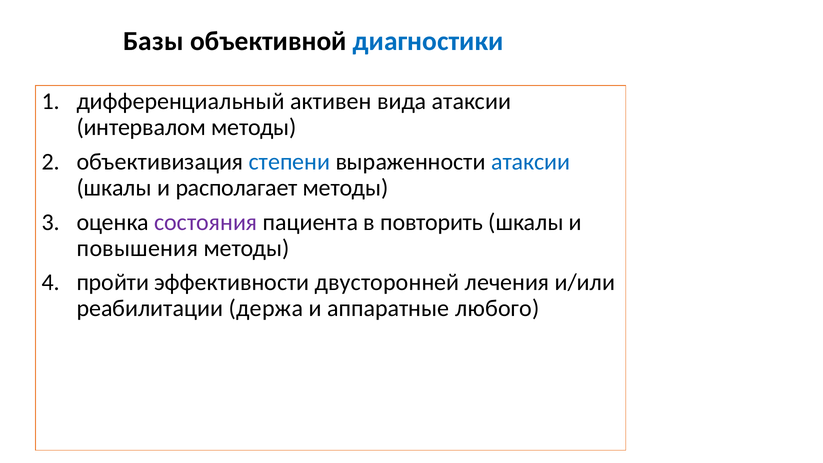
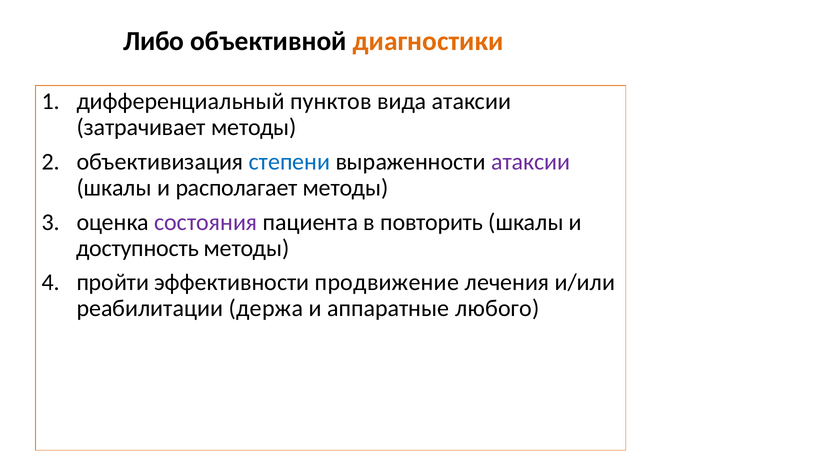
Базы: Базы -> Либо (154, 41)
диагностики colour: blue -> orange (428, 41)
активен: активен -> пунктов (331, 102)
интервалом: интервалом -> затрачивает (141, 127)
атаксии colour: blue -> purple (531, 162)
повышения: повышения -> доступность (138, 248)
двусторонней: двусторонней -> продвижение (387, 283)
